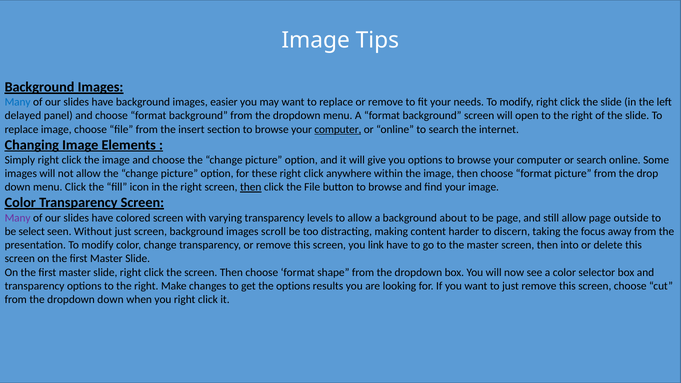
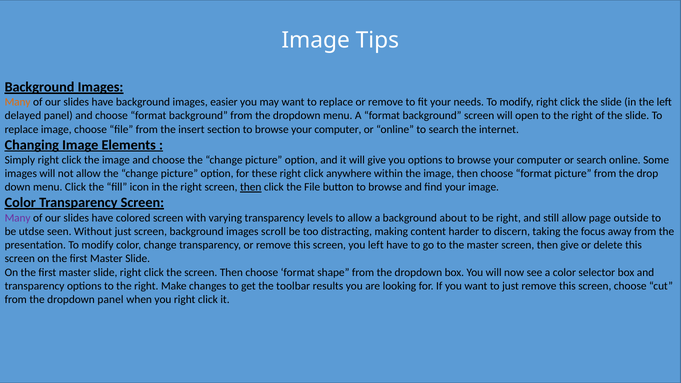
Many colour: blue -> orange (18, 102)
computer underline: present -> none (338, 129)
be page: page -> right (508, 218)
select: select -> utdse (32, 231)
you link: link -> left (376, 245)
then into: into -> give (570, 245)
the options: options -> toolbar (293, 286)
dropdown down: down -> panel (110, 300)
